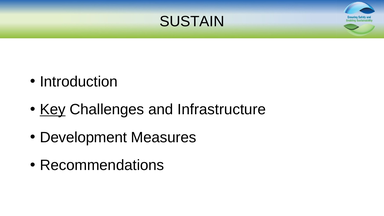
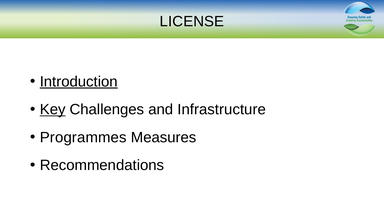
SUSTAIN: SUSTAIN -> LICENSE (192, 21)
Introduction underline: none -> present (79, 82)
Development: Development -> Programmes (83, 137)
